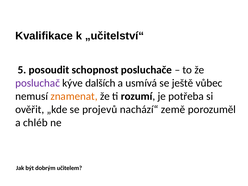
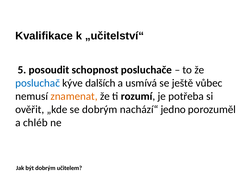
posluchač colour: purple -> blue (38, 83)
se projevů: projevů -> dobrým (100, 110)
země: země -> jedno (173, 110)
